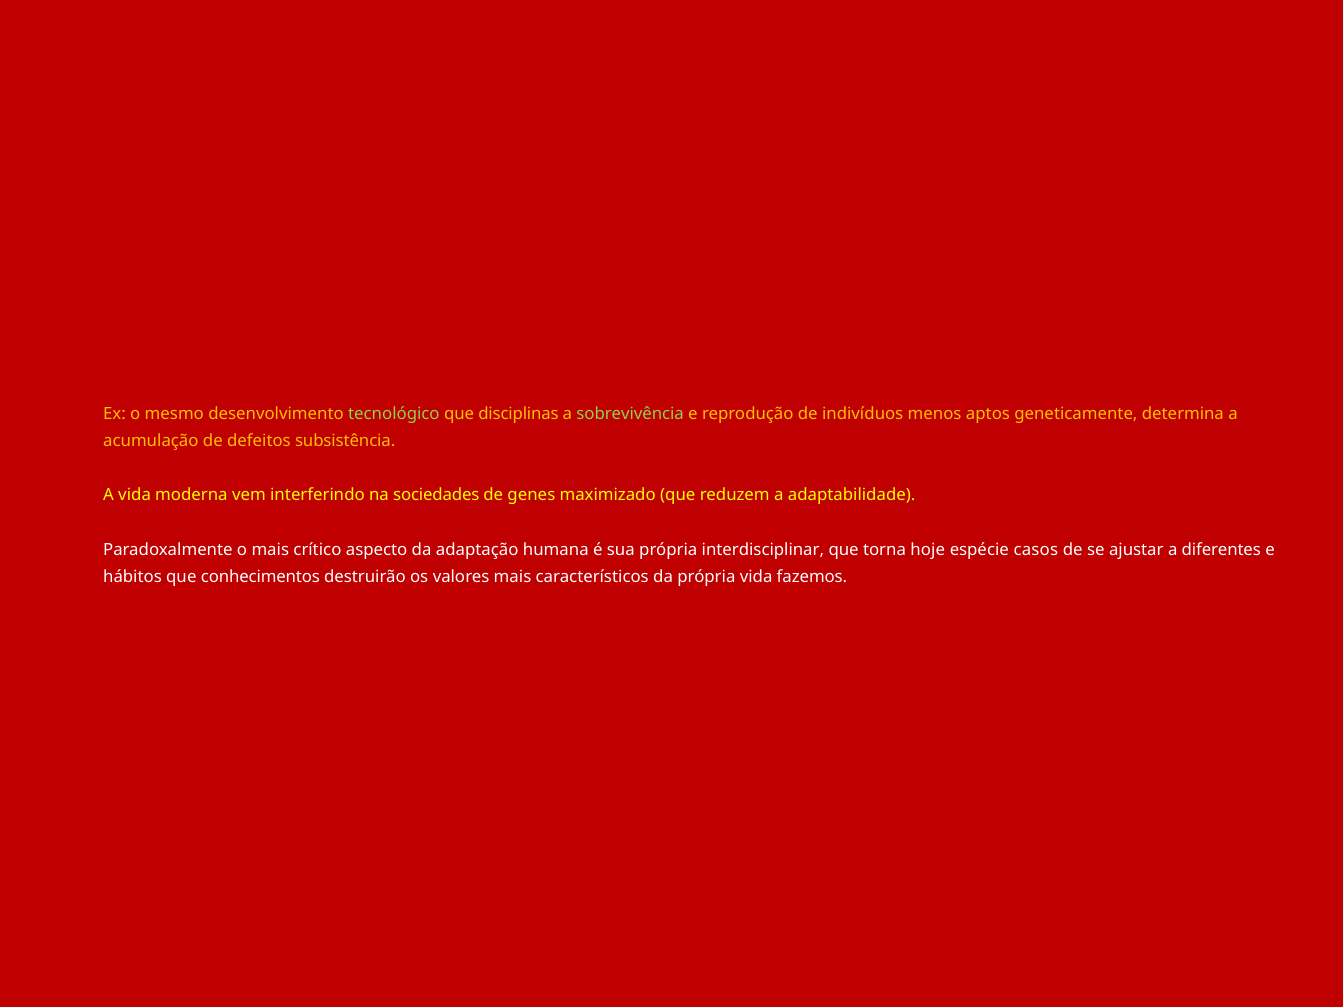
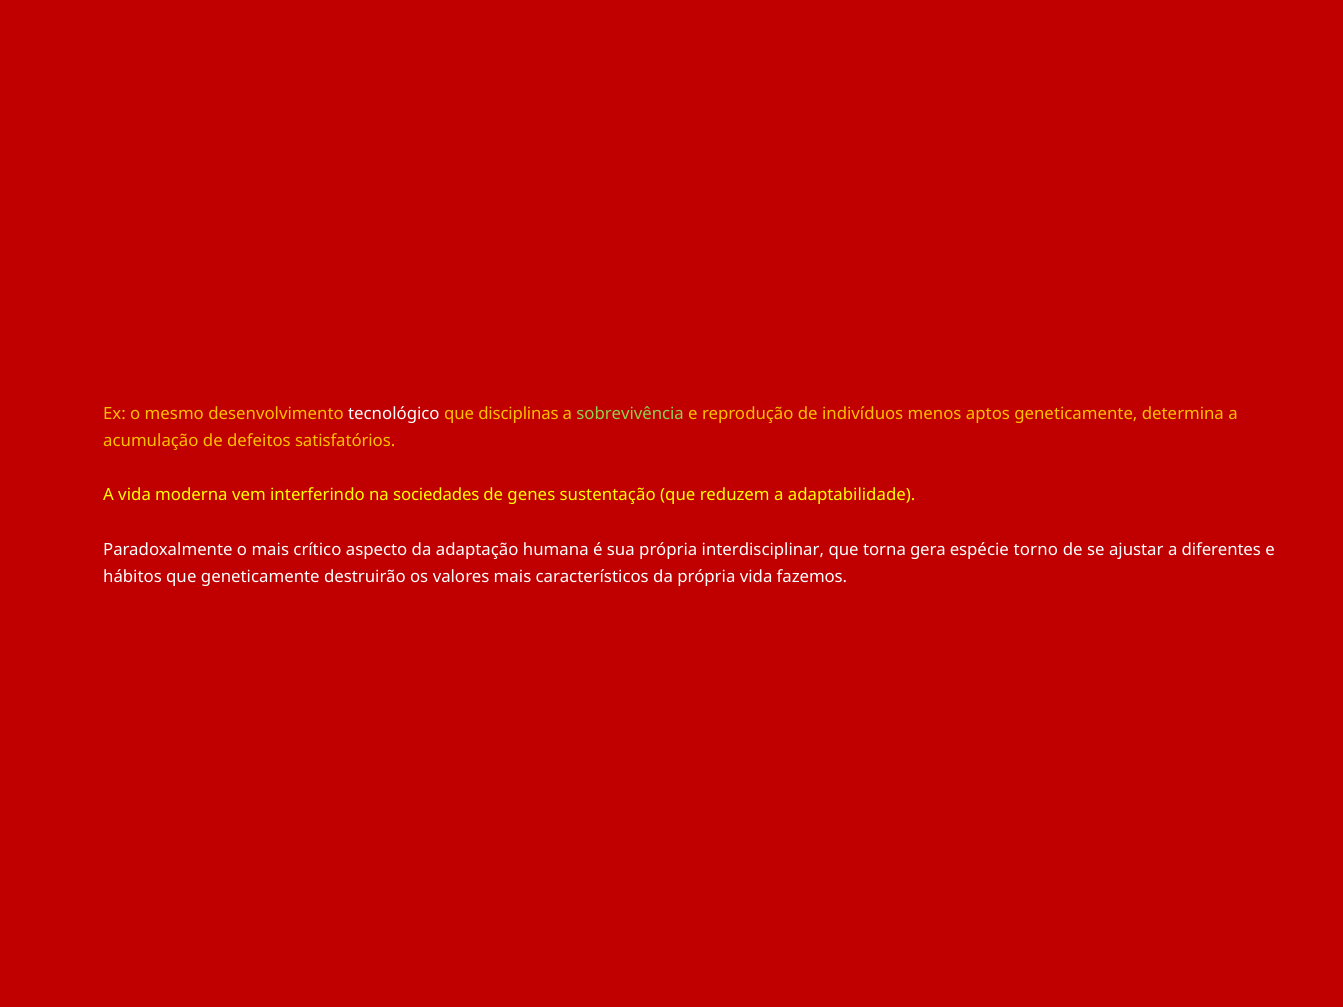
tecnológico colour: light green -> white (394, 414)
subsistência: subsistência -> satisfatórios (345, 441)
maximizado: maximizado -> sustentação (608, 495)
hoje: hoje -> gera (928, 550)
casos: casos -> torno (1036, 550)
que conhecimentos: conhecimentos -> geneticamente (260, 577)
